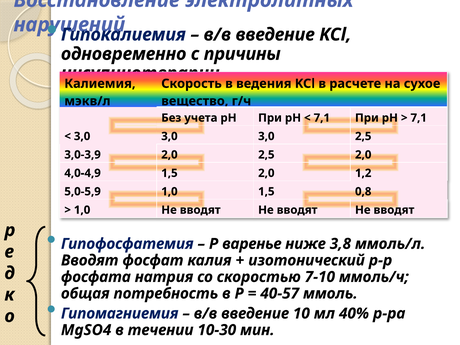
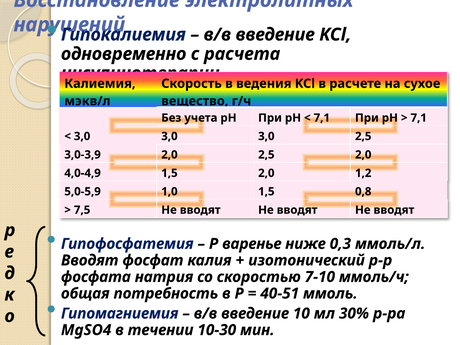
причины: причины -> расчета (242, 54)
1,0: 1,0 -> 7,5 (82, 210)
3,8: 3,8 -> 0,3 (340, 244)
40-57: 40-57 -> 40-51 (280, 293)
40%: 40% -> 30% (354, 313)
